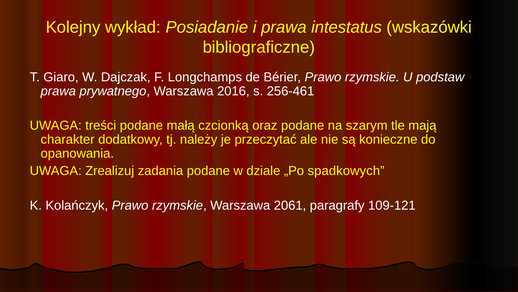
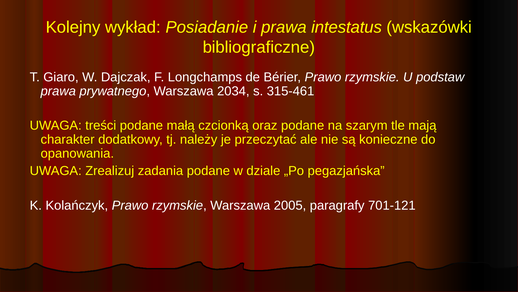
2016: 2016 -> 2034 (233, 91)
256-461: 256-461 -> 315-461 (291, 91)
spadkowych: spadkowych -> pegazjańska (346, 171)
2061: 2061 -> 2005 (290, 205)
109-121: 109-121 -> 701-121 (392, 205)
